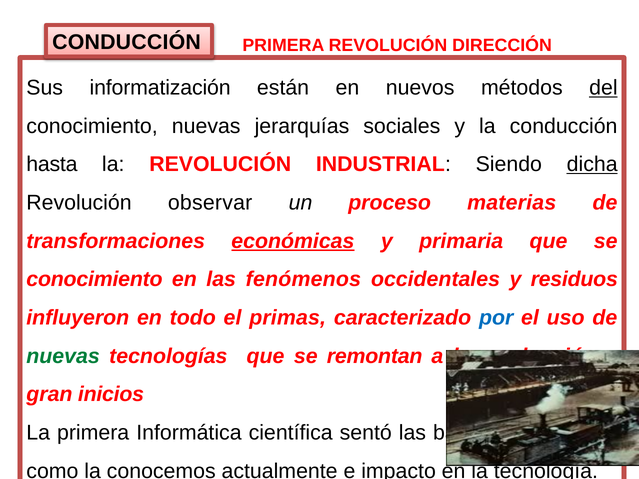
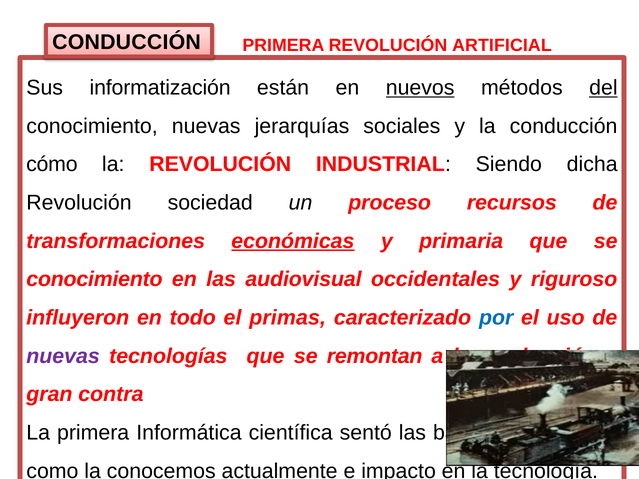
DIRECCIÓN: DIRECCIÓN -> ARTIFICIAL (502, 46)
nuevos underline: none -> present (420, 88)
hasta: hasta -> cómo (52, 165)
dicha underline: present -> none (592, 165)
observar: observar -> sociedad (210, 203)
materias: materias -> recursos (512, 203)
fenómenos: fenómenos -> audiovisual (304, 280)
residuos: residuos -> riguroso (574, 280)
nuevas colour: green -> purple (63, 356)
inicios: inicios -> contra (111, 395)
